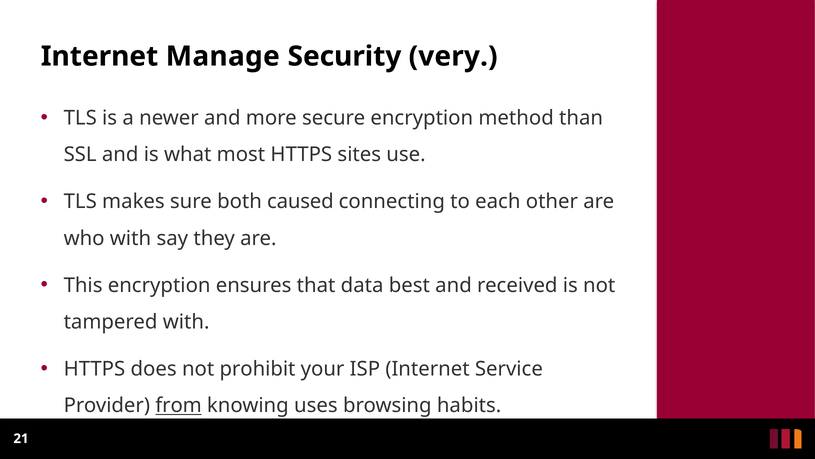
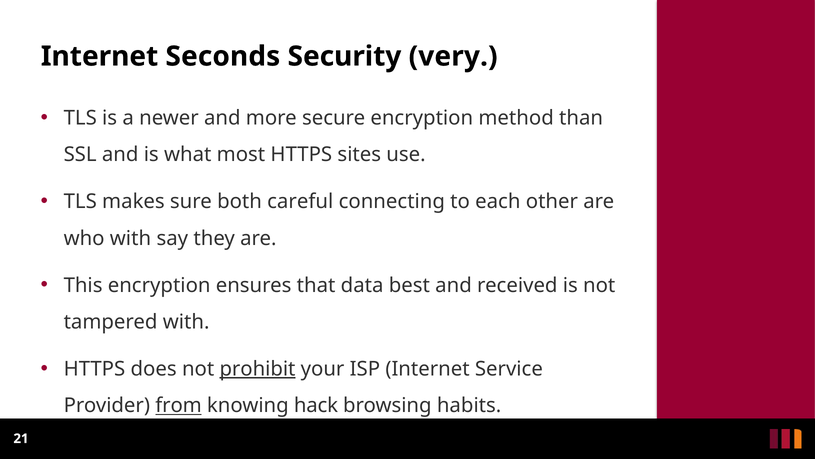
Manage: Manage -> Seconds (223, 56)
caused: caused -> careful (300, 201)
prohibit underline: none -> present (257, 368)
uses: uses -> hack (316, 405)
